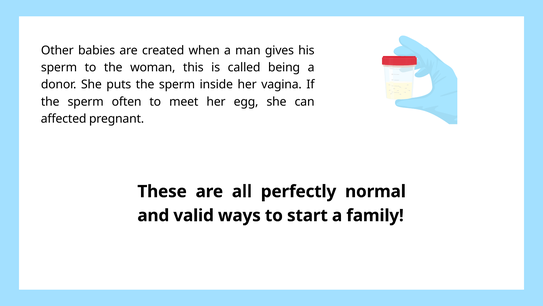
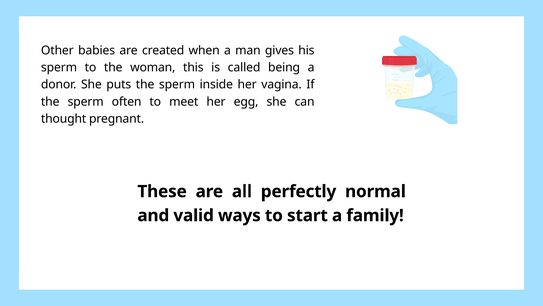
affected: affected -> thought (64, 118)
